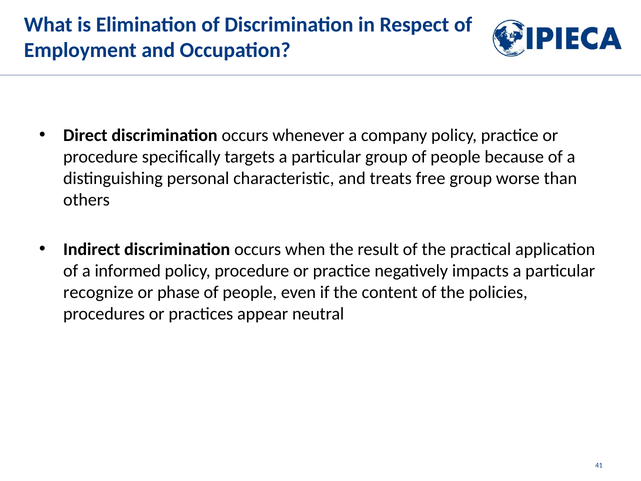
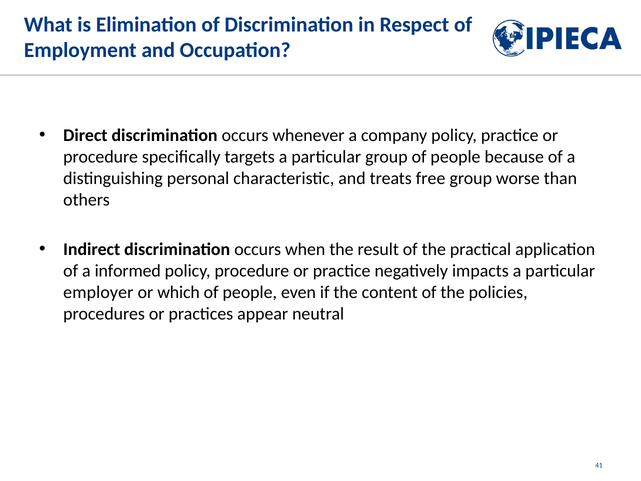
recognize: recognize -> employer (98, 292)
phase: phase -> which (179, 292)
